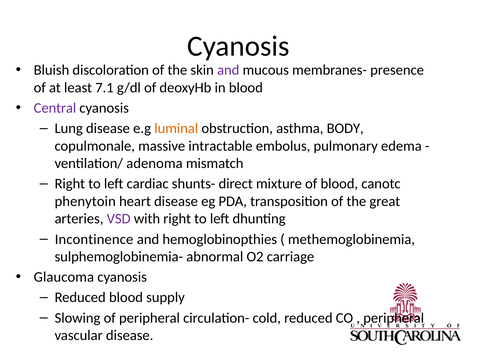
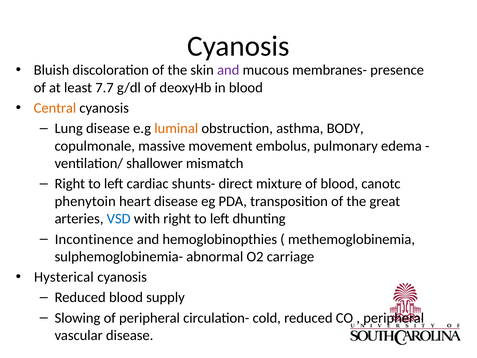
7.1: 7.1 -> 7.7 (104, 88)
Central colour: purple -> orange (55, 108)
intractable: intractable -> movement (221, 146)
adenoma: adenoma -> shallower (155, 163)
VSD colour: purple -> blue (119, 219)
Glaucoma: Glaucoma -> Hysterical (64, 277)
